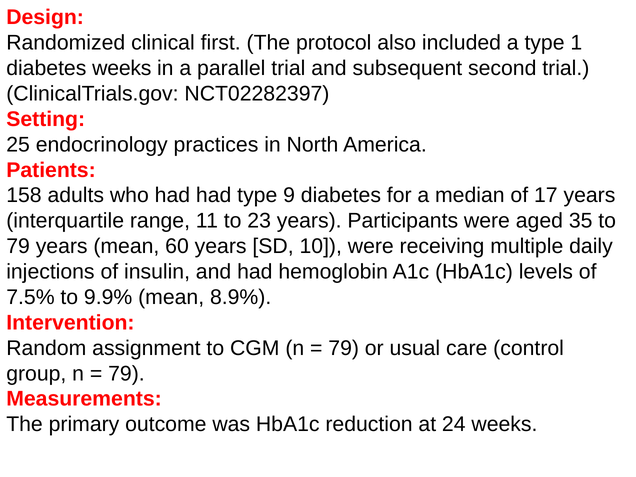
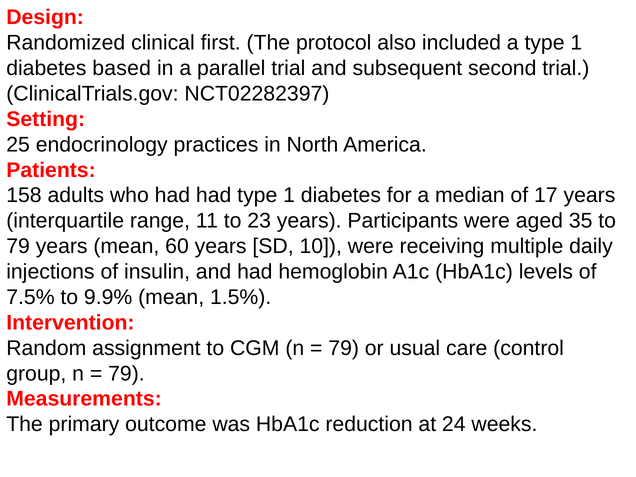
diabetes weeks: weeks -> based (122, 68)
had type 9: 9 -> 1 (289, 195)
8.9%: 8.9% -> 1.5% (241, 297)
